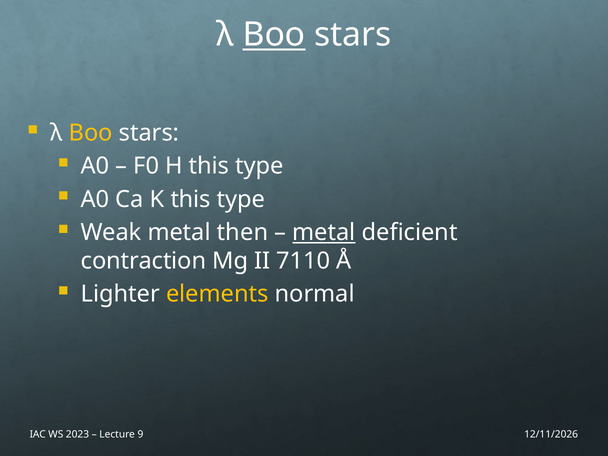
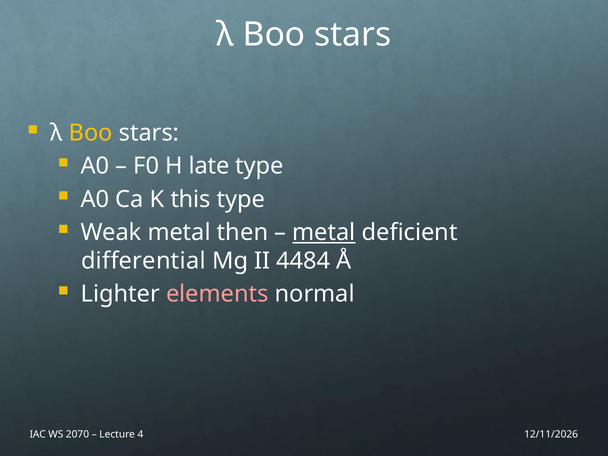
Boo underline: present -> none (274, 35)
H this: this -> late (209, 166)
contraction: contraction -> differential (143, 261)
7110: 7110 -> 4484 (303, 261)
elements colour: yellow -> pink (217, 294)
2023: 2023 -> 2070 (77, 435)
9: 9 -> 4 (140, 435)
